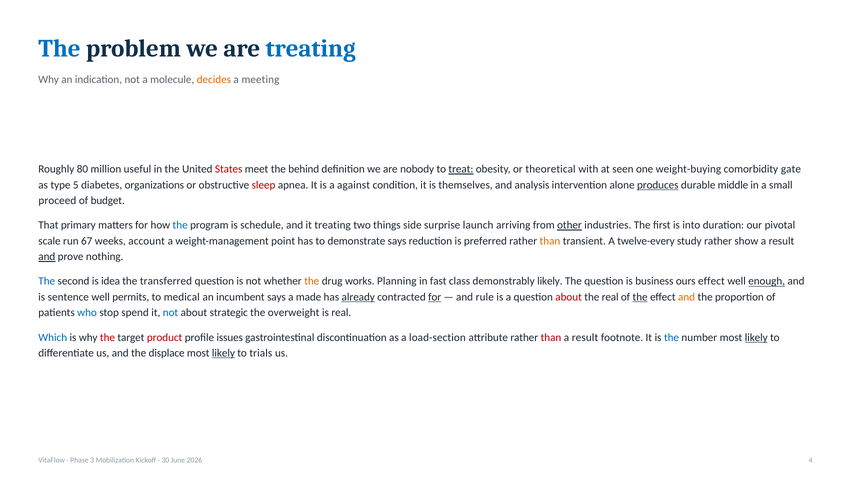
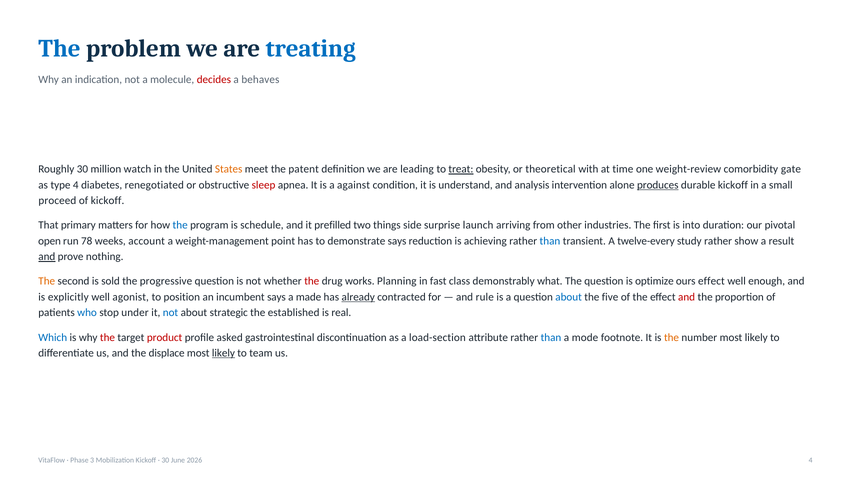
decides colour: orange -> red (214, 79)
meeting: meeting -> behaves (260, 79)
Roughly 80: 80 -> 30 (82, 169)
useful: useful -> watch (138, 169)
States colour: red -> orange (229, 169)
behind: behind -> patent (304, 169)
nobody: nobody -> leading (417, 169)
seen: seen -> time (623, 169)
weight-buying: weight-buying -> weight-review (688, 169)
type 5: 5 -> 4 (76, 185)
organizations: organizations -> renegotiated (154, 185)
themselves: themselves -> understand (466, 185)
durable middle: middle -> kickoff (733, 185)
of budget: budget -> kickoff (108, 201)
it treating: treating -> prefilled (333, 225)
other underline: present -> none (569, 225)
scale: scale -> open (50, 241)
67: 67 -> 78 (87, 241)
preferred: preferred -> achieving (485, 241)
than colour: orange -> blue (550, 241)
The colour: blue -> orange (47, 281)
idea: idea -> sold (111, 281)
transferred: transferred -> progressive (166, 281)
the colour: orange -> red (312, 281)
demonstrably likely: likely -> what (550, 281)
business: business -> optimize (654, 281)
enough underline: present -> none (767, 281)
sentence: sentence -> explicitly (68, 297)
permits: permits -> agonist (131, 297)
medical: medical -> position (182, 297)
for underline: present -> none (435, 297)
about colour: red -> blue (569, 297)
the real: real -> five (610, 297)
the underline: present -> none (640, 297)
and colour: orange -> red (687, 297)
spend: spend -> under (135, 313)
overweight: overweight -> established (294, 313)
issues: issues -> asked (230, 337)
than colour: red -> blue (551, 337)
result: result -> mode (585, 337)
the colour: blue -> orange (672, 337)
likely underline: present -> none (756, 337)
trials: trials -> team (261, 353)
